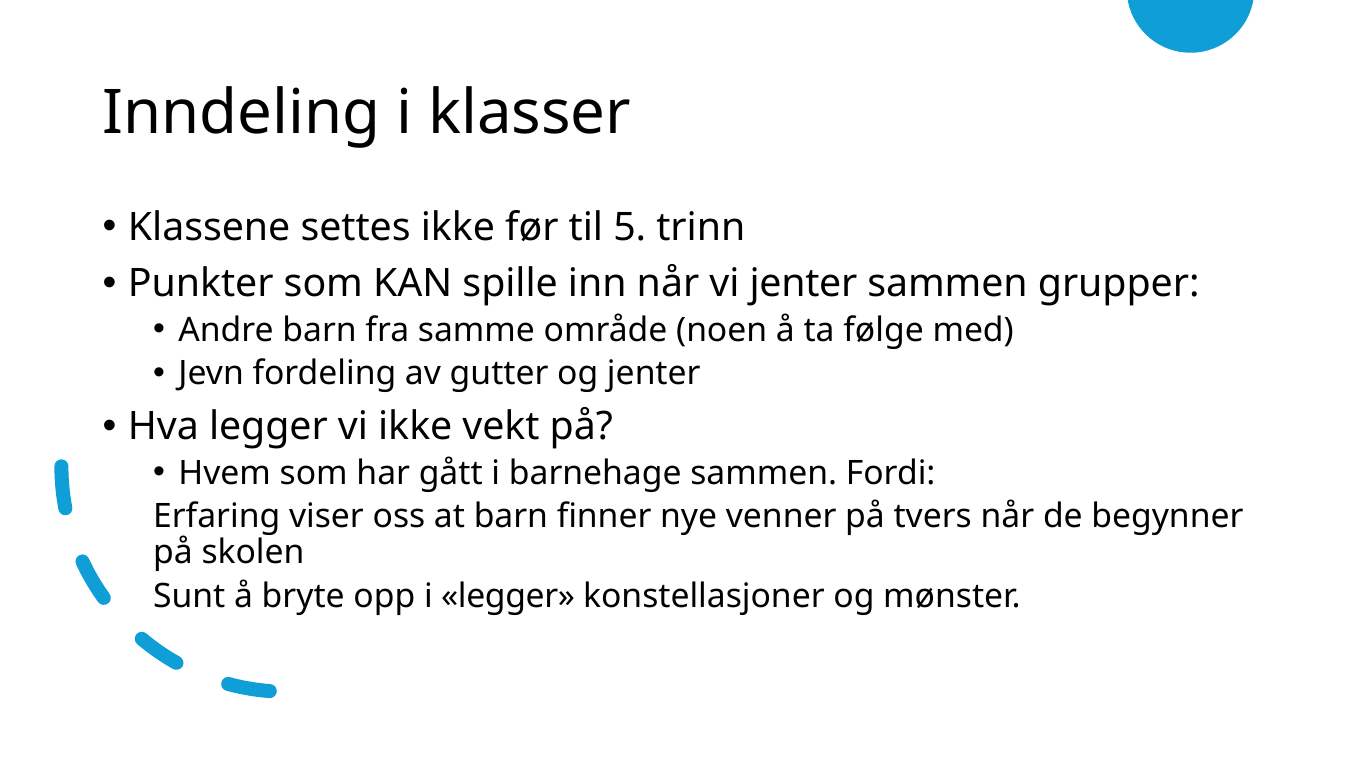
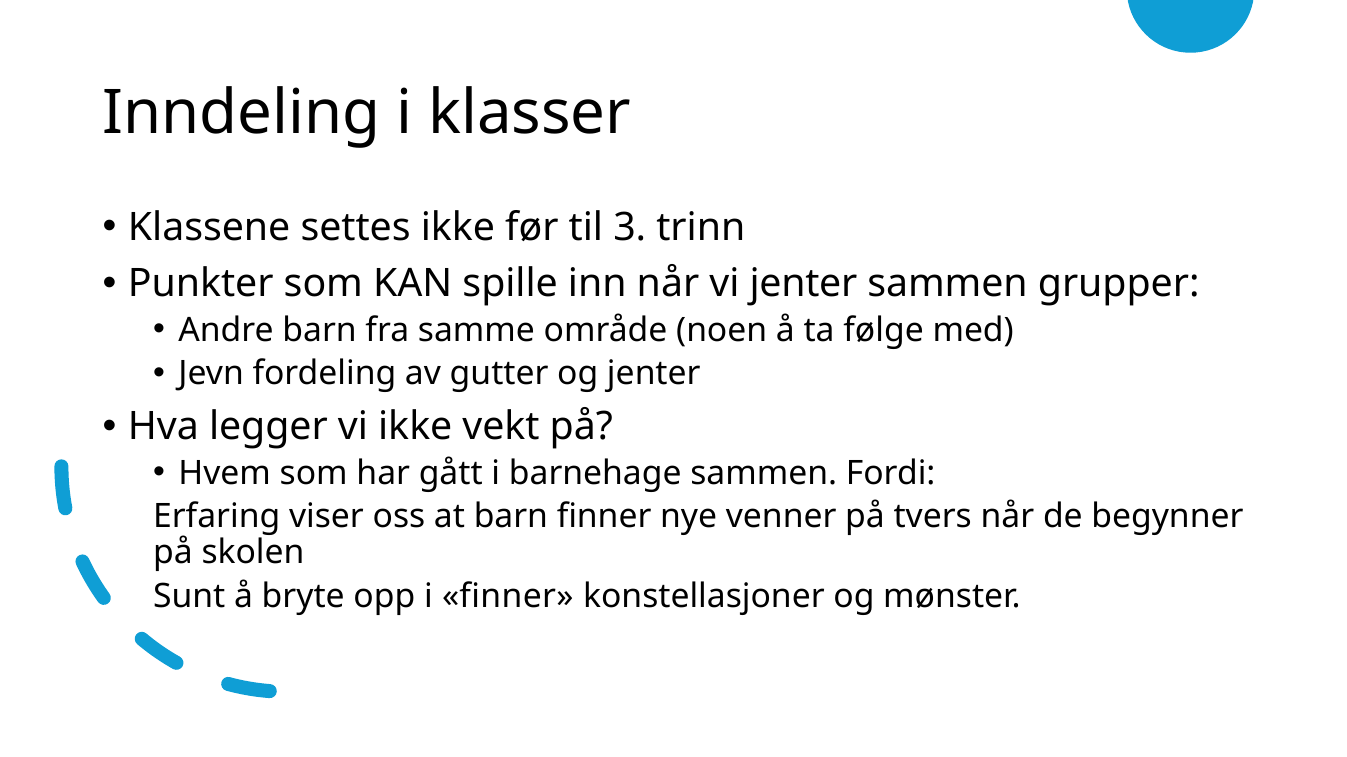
5: 5 -> 3 (630, 228)
i legger: legger -> finner (508, 597)
